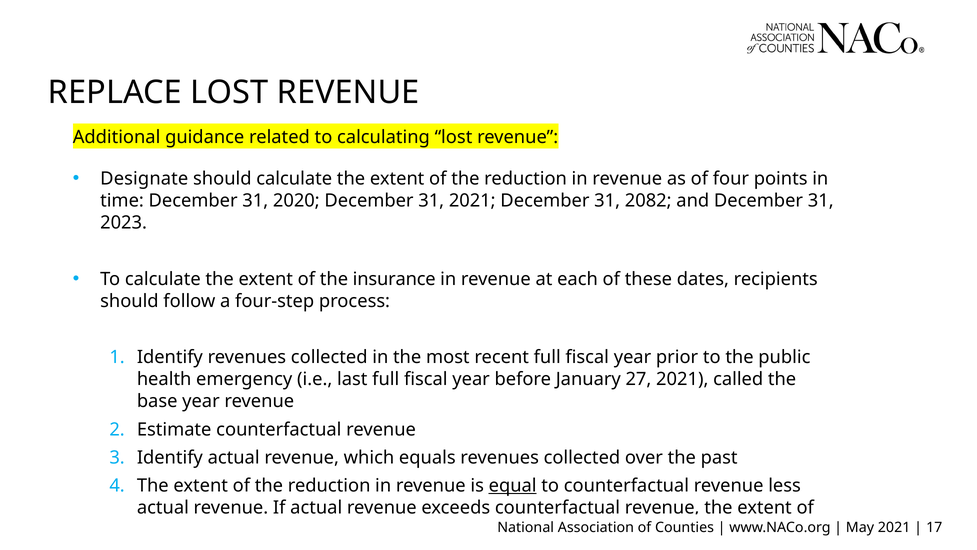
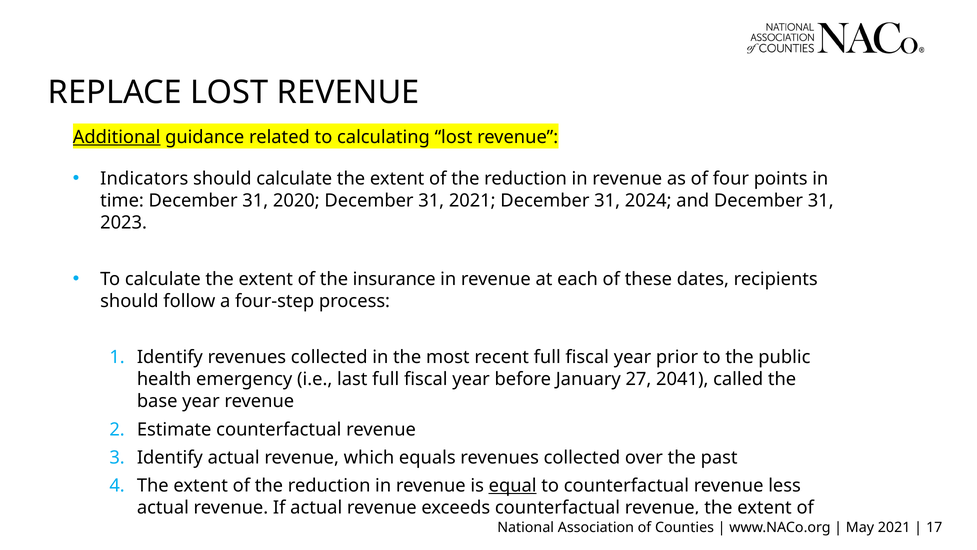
Additional underline: none -> present (117, 137)
Designate: Designate -> Indicators (144, 179)
2082: 2082 -> 2024 (648, 201)
27 2021: 2021 -> 2041 (682, 379)
